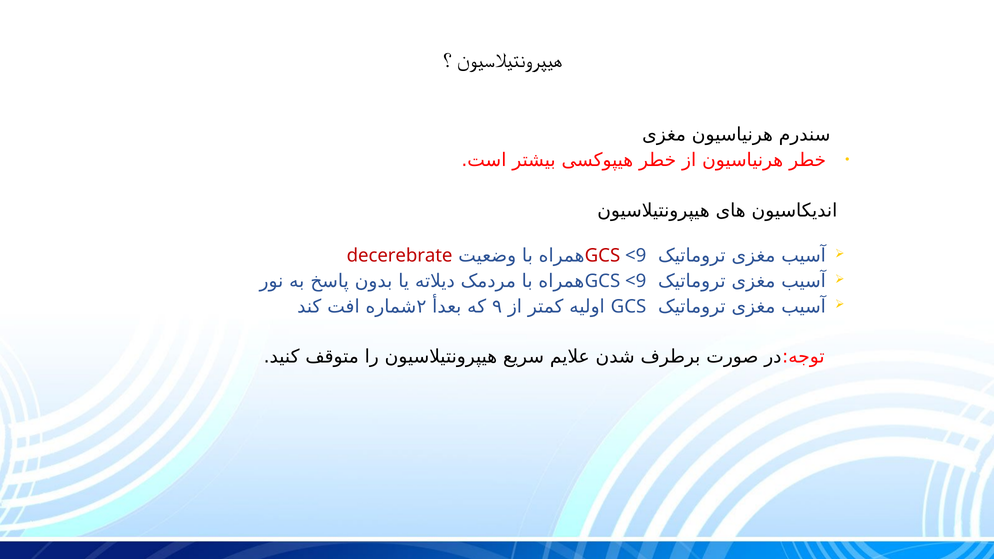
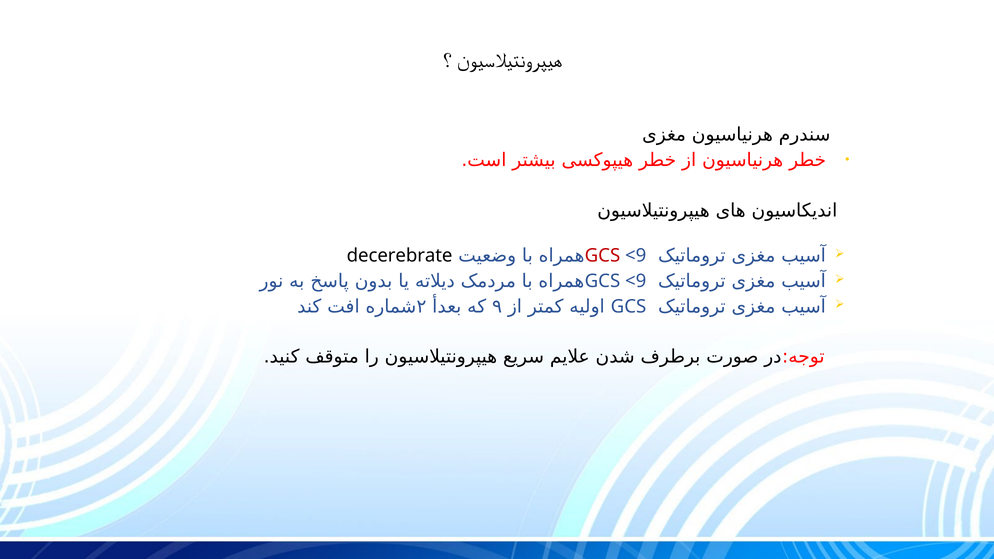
decerebrate colour: red -> black (400, 256)
